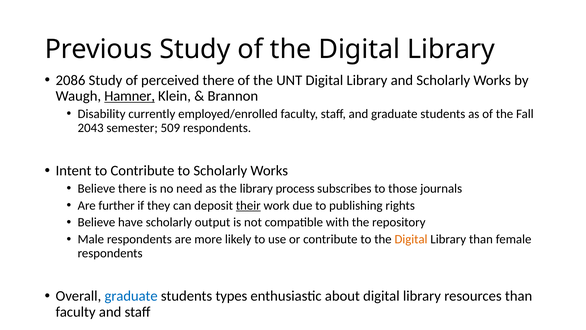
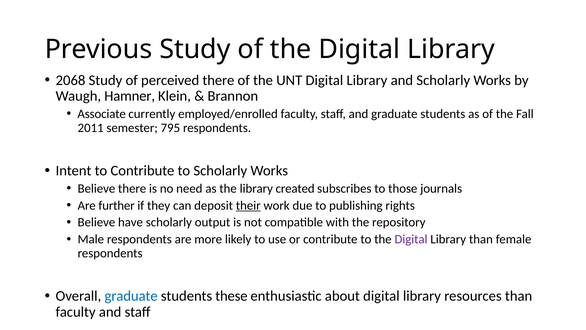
2086: 2086 -> 2068 (71, 80)
Hamner underline: present -> none (130, 96)
Disability: Disability -> Associate (102, 114)
2043: 2043 -> 2011 (91, 128)
509: 509 -> 795 (170, 128)
process: process -> created (295, 188)
Digital colour: orange -> purple (411, 239)
types: types -> these (231, 296)
